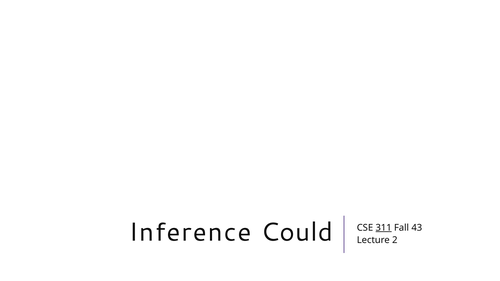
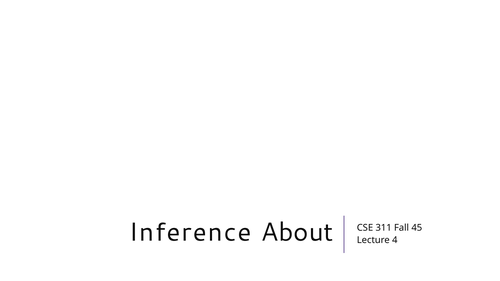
Could: Could -> About (297, 232)
311 underline: present -> none (384, 228)
43: 43 -> 45 (417, 228)
2: 2 -> 4 (395, 240)
